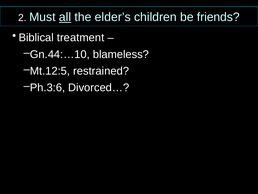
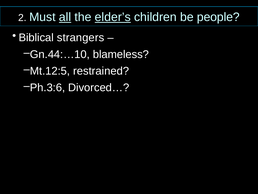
elder’s underline: none -> present (113, 17)
friends: friends -> people (218, 17)
treatment: treatment -> strangers (81, 38)
